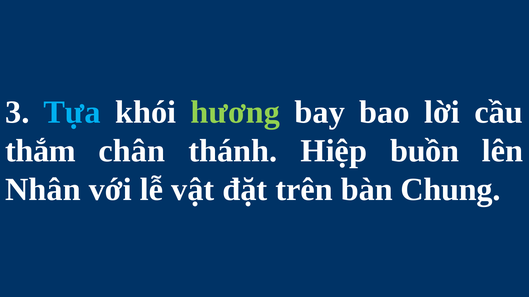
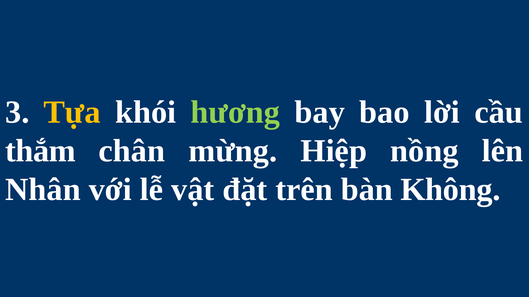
Tựa colour: light blue -> yellow (72, 112)
thánh: thánh -> mừng (233, 151)
buồn: buồn -> nồng (424, 151)
Chung: Chung -> Không (450, 190)
